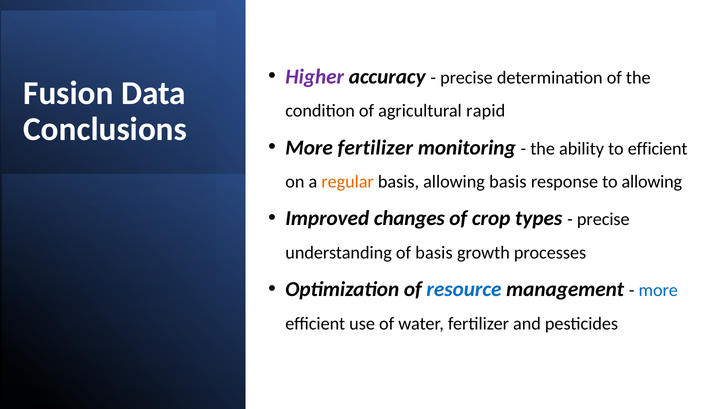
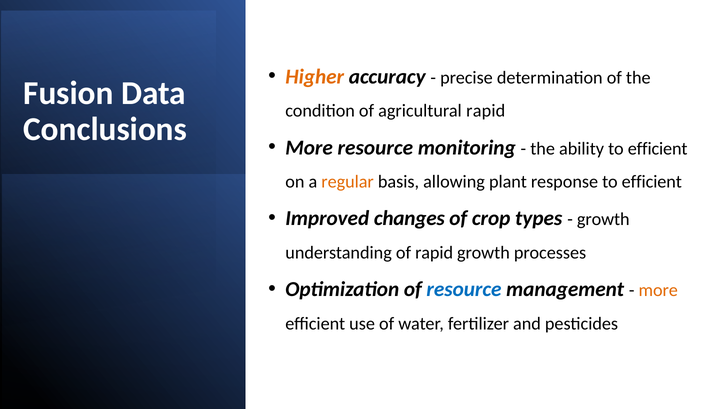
Higher colour: purple -> orange (315, 77)
More fertilizer: fertilizer -> resource (375, 147)
allowing basis: basis -> plant (508, 182)
response to allowing: allowing -> efficient (652, 182)
precise: precise -> growth (603, 219)
of basis: basis -> rapid (434, 253)
more colour: blue -> orange (658, 290)
